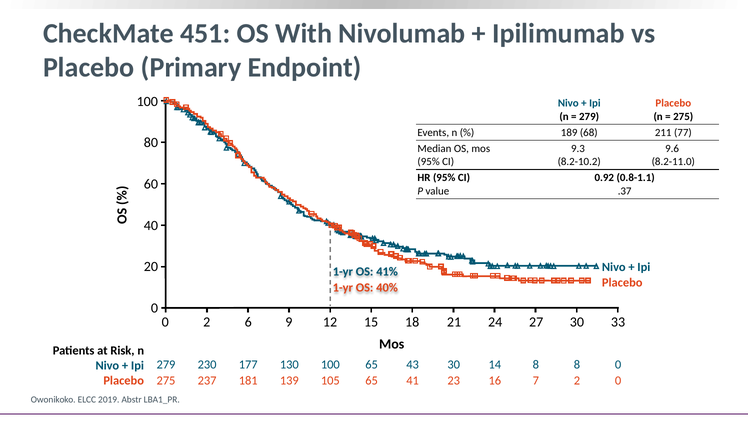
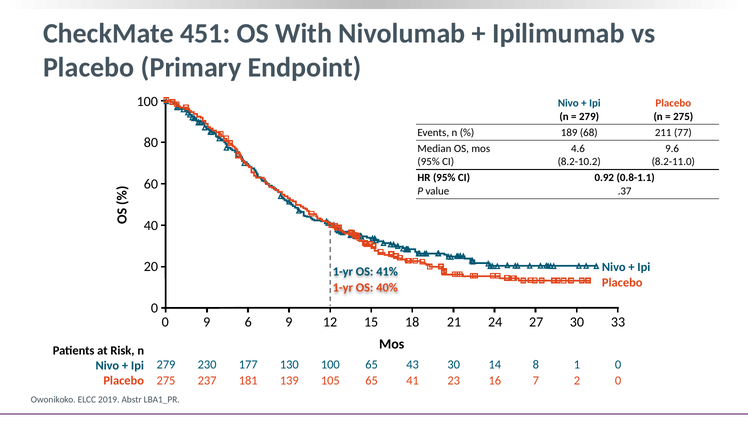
9.3: 9.3 -> 4.6 (578, 148)
0 2: 2 -> 9 (207, 322)
8 8: 8 -> 1 (577, 364)
